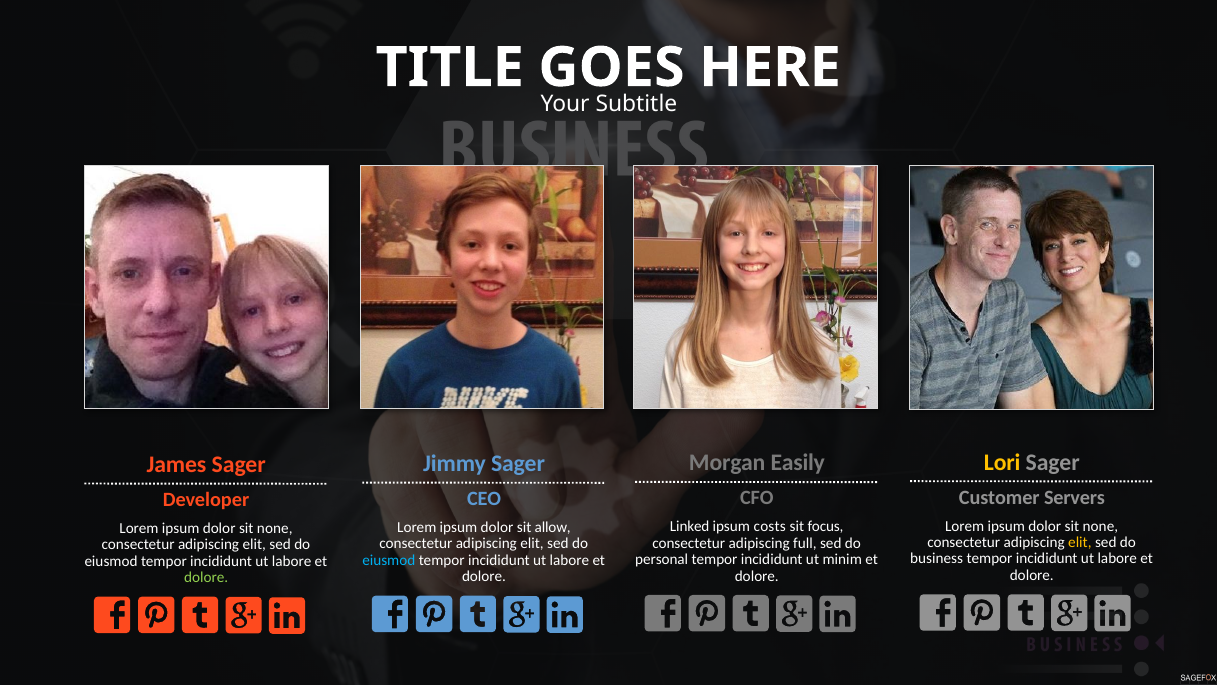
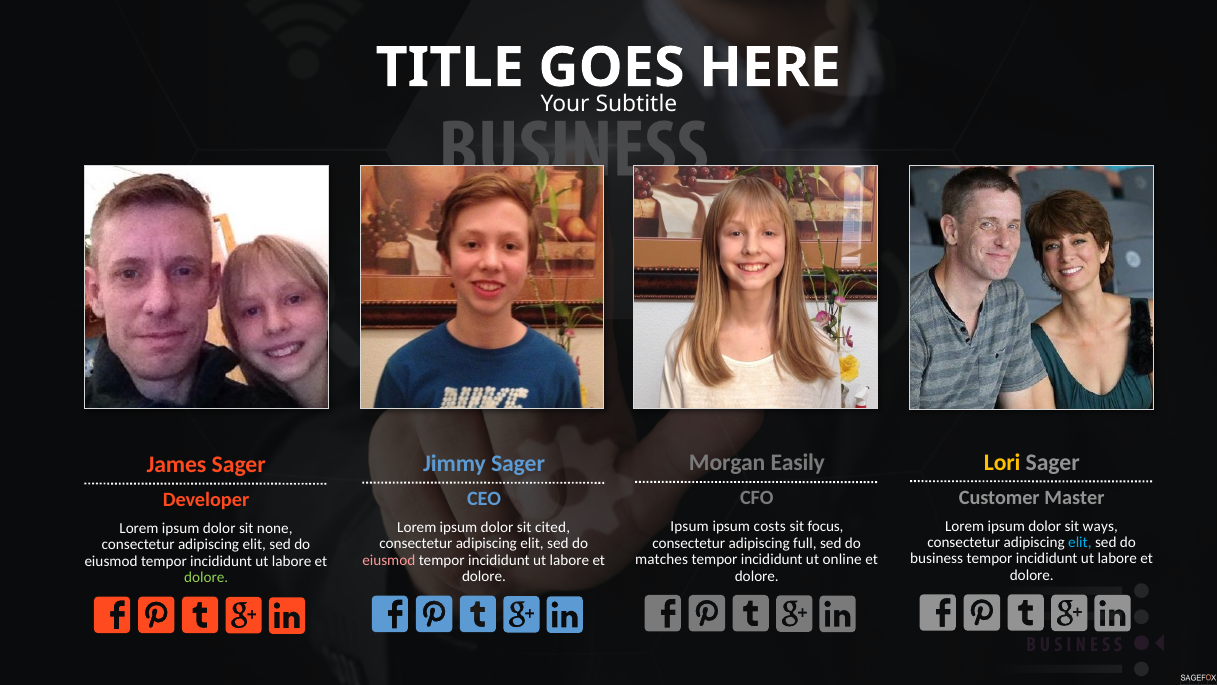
Servers: Servers -> Master (1074, 497)
none: none -> ways (1100, 526)
Linked: Linked -> Ipsum (690, 526)
allow: allow -> cited (553, 527)
elit colour: yellow -> light blue (1080, 542)
personal: personal -> matches (662, 559)
minim: minim -> online (842, 559)
eiusmod colour: light blue -> pink (389, 560)
